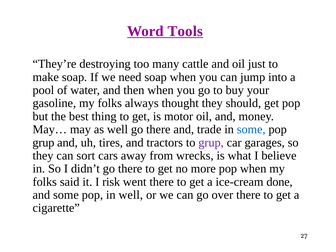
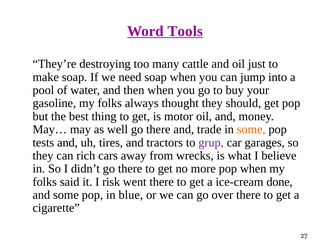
some colour: blue -> orange (251, 129)
grup: grup -> tests (43, 143)
sort: sort -> rich (86, 156)
in well: well -> blue (131, 195)
